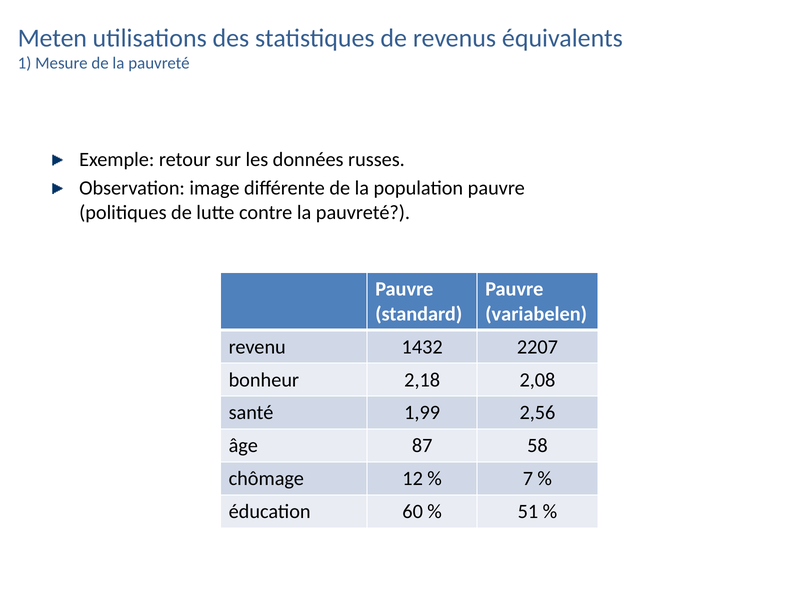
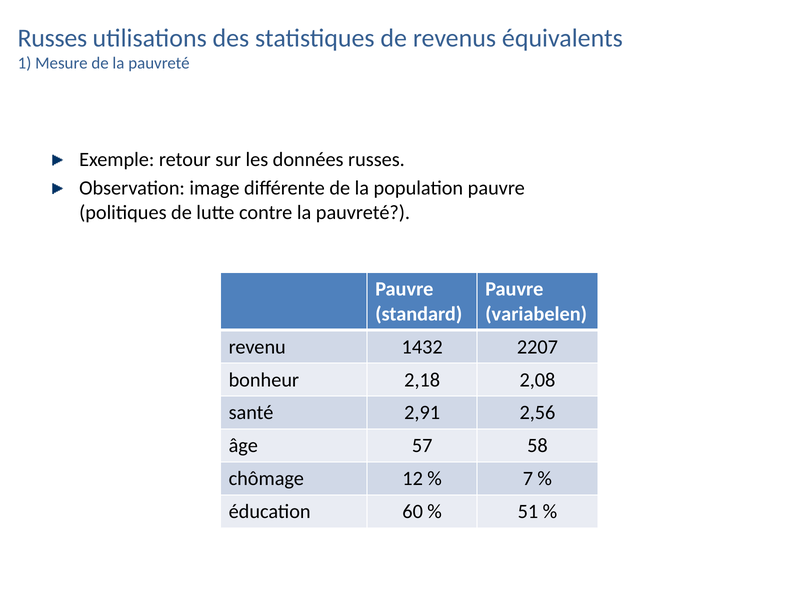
Meten: Meten -> Russes (52, 38)
1,99: 1,99 -> 2,91 (422, 413)
87: 87 -> 57 (422, 446)
